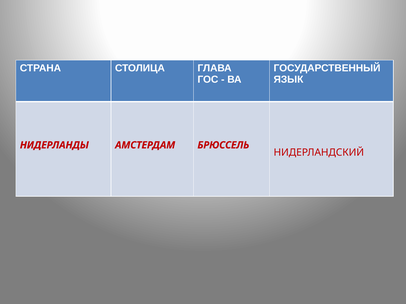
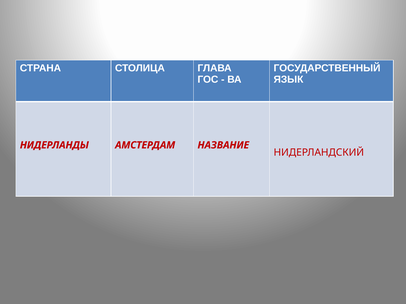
БРЮССЕЛЬ: БРЮССЕЛЬ -> НАЗВАНИЕ (223, 145)
